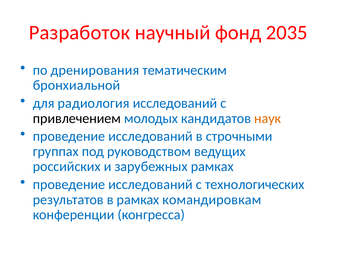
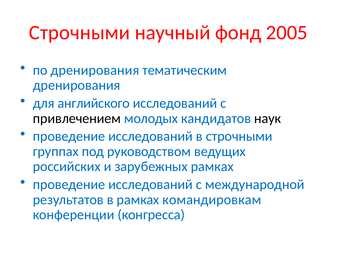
Разработок: Разработок -> Строчными (80, 33)
2035: 2035 -> 2005 (287, 33)
бронхиальной: бронхиальной -> дренирования (77, 85)
радиология: радиология -> английского (94, 103)
наук colour: orange -> black (268, 118)
технологических: технологических -> международной (255, 184)
